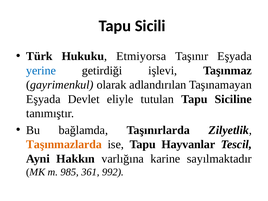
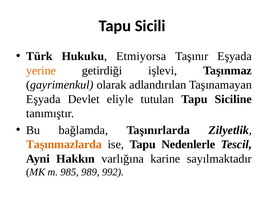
yerine colour: blue -> orange (41, 71)
Hayvanlar: Hayvanlar -> Nedenlerle (188, 144)
361: 361 -> 989 (90, 172)
